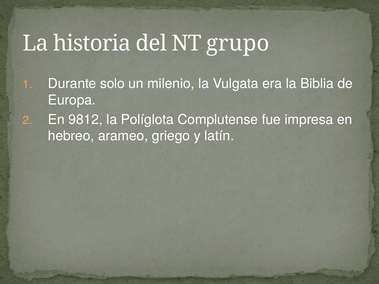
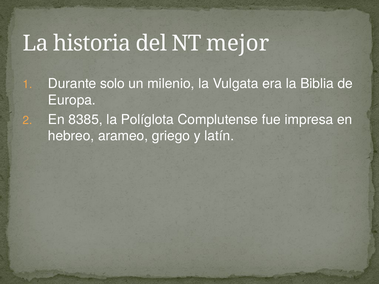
grupo: grupo -> mejor (238, 43)
9812: 9812 -> 8385 (86, 120)
